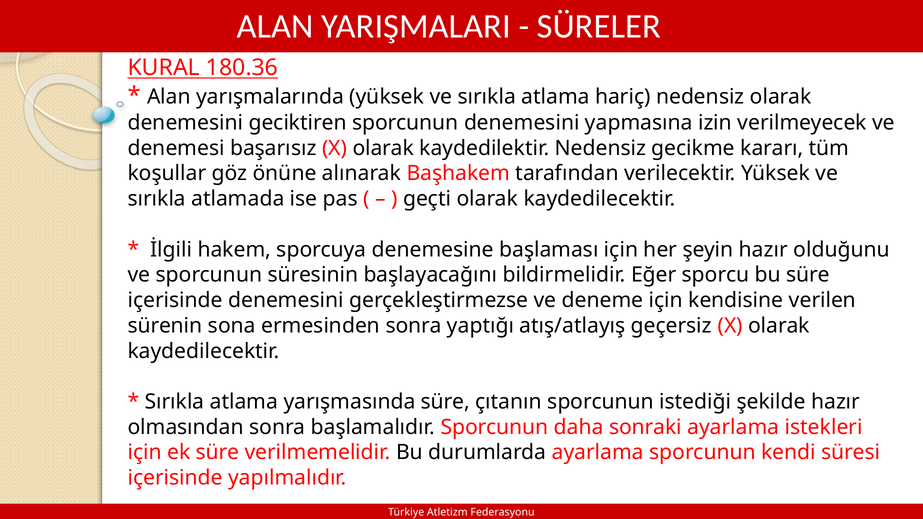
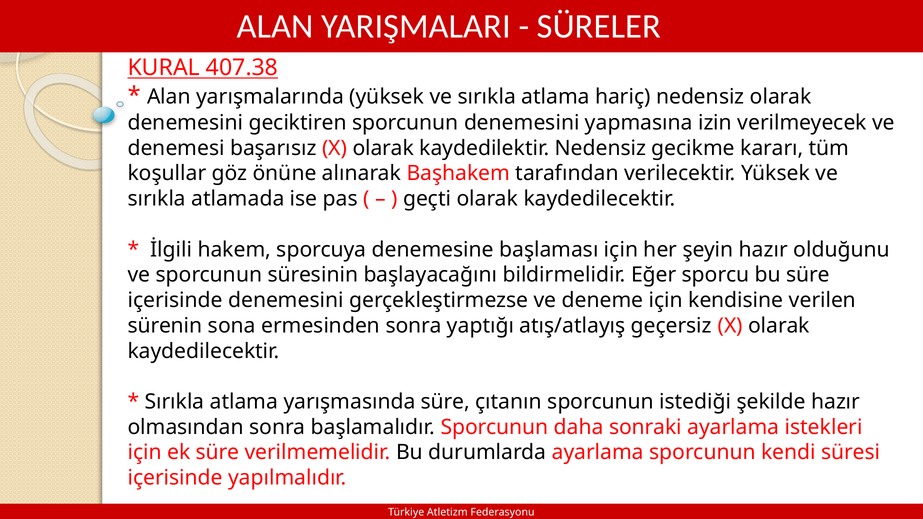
180.36: 180.36 -> 407.38 (242, 68)
